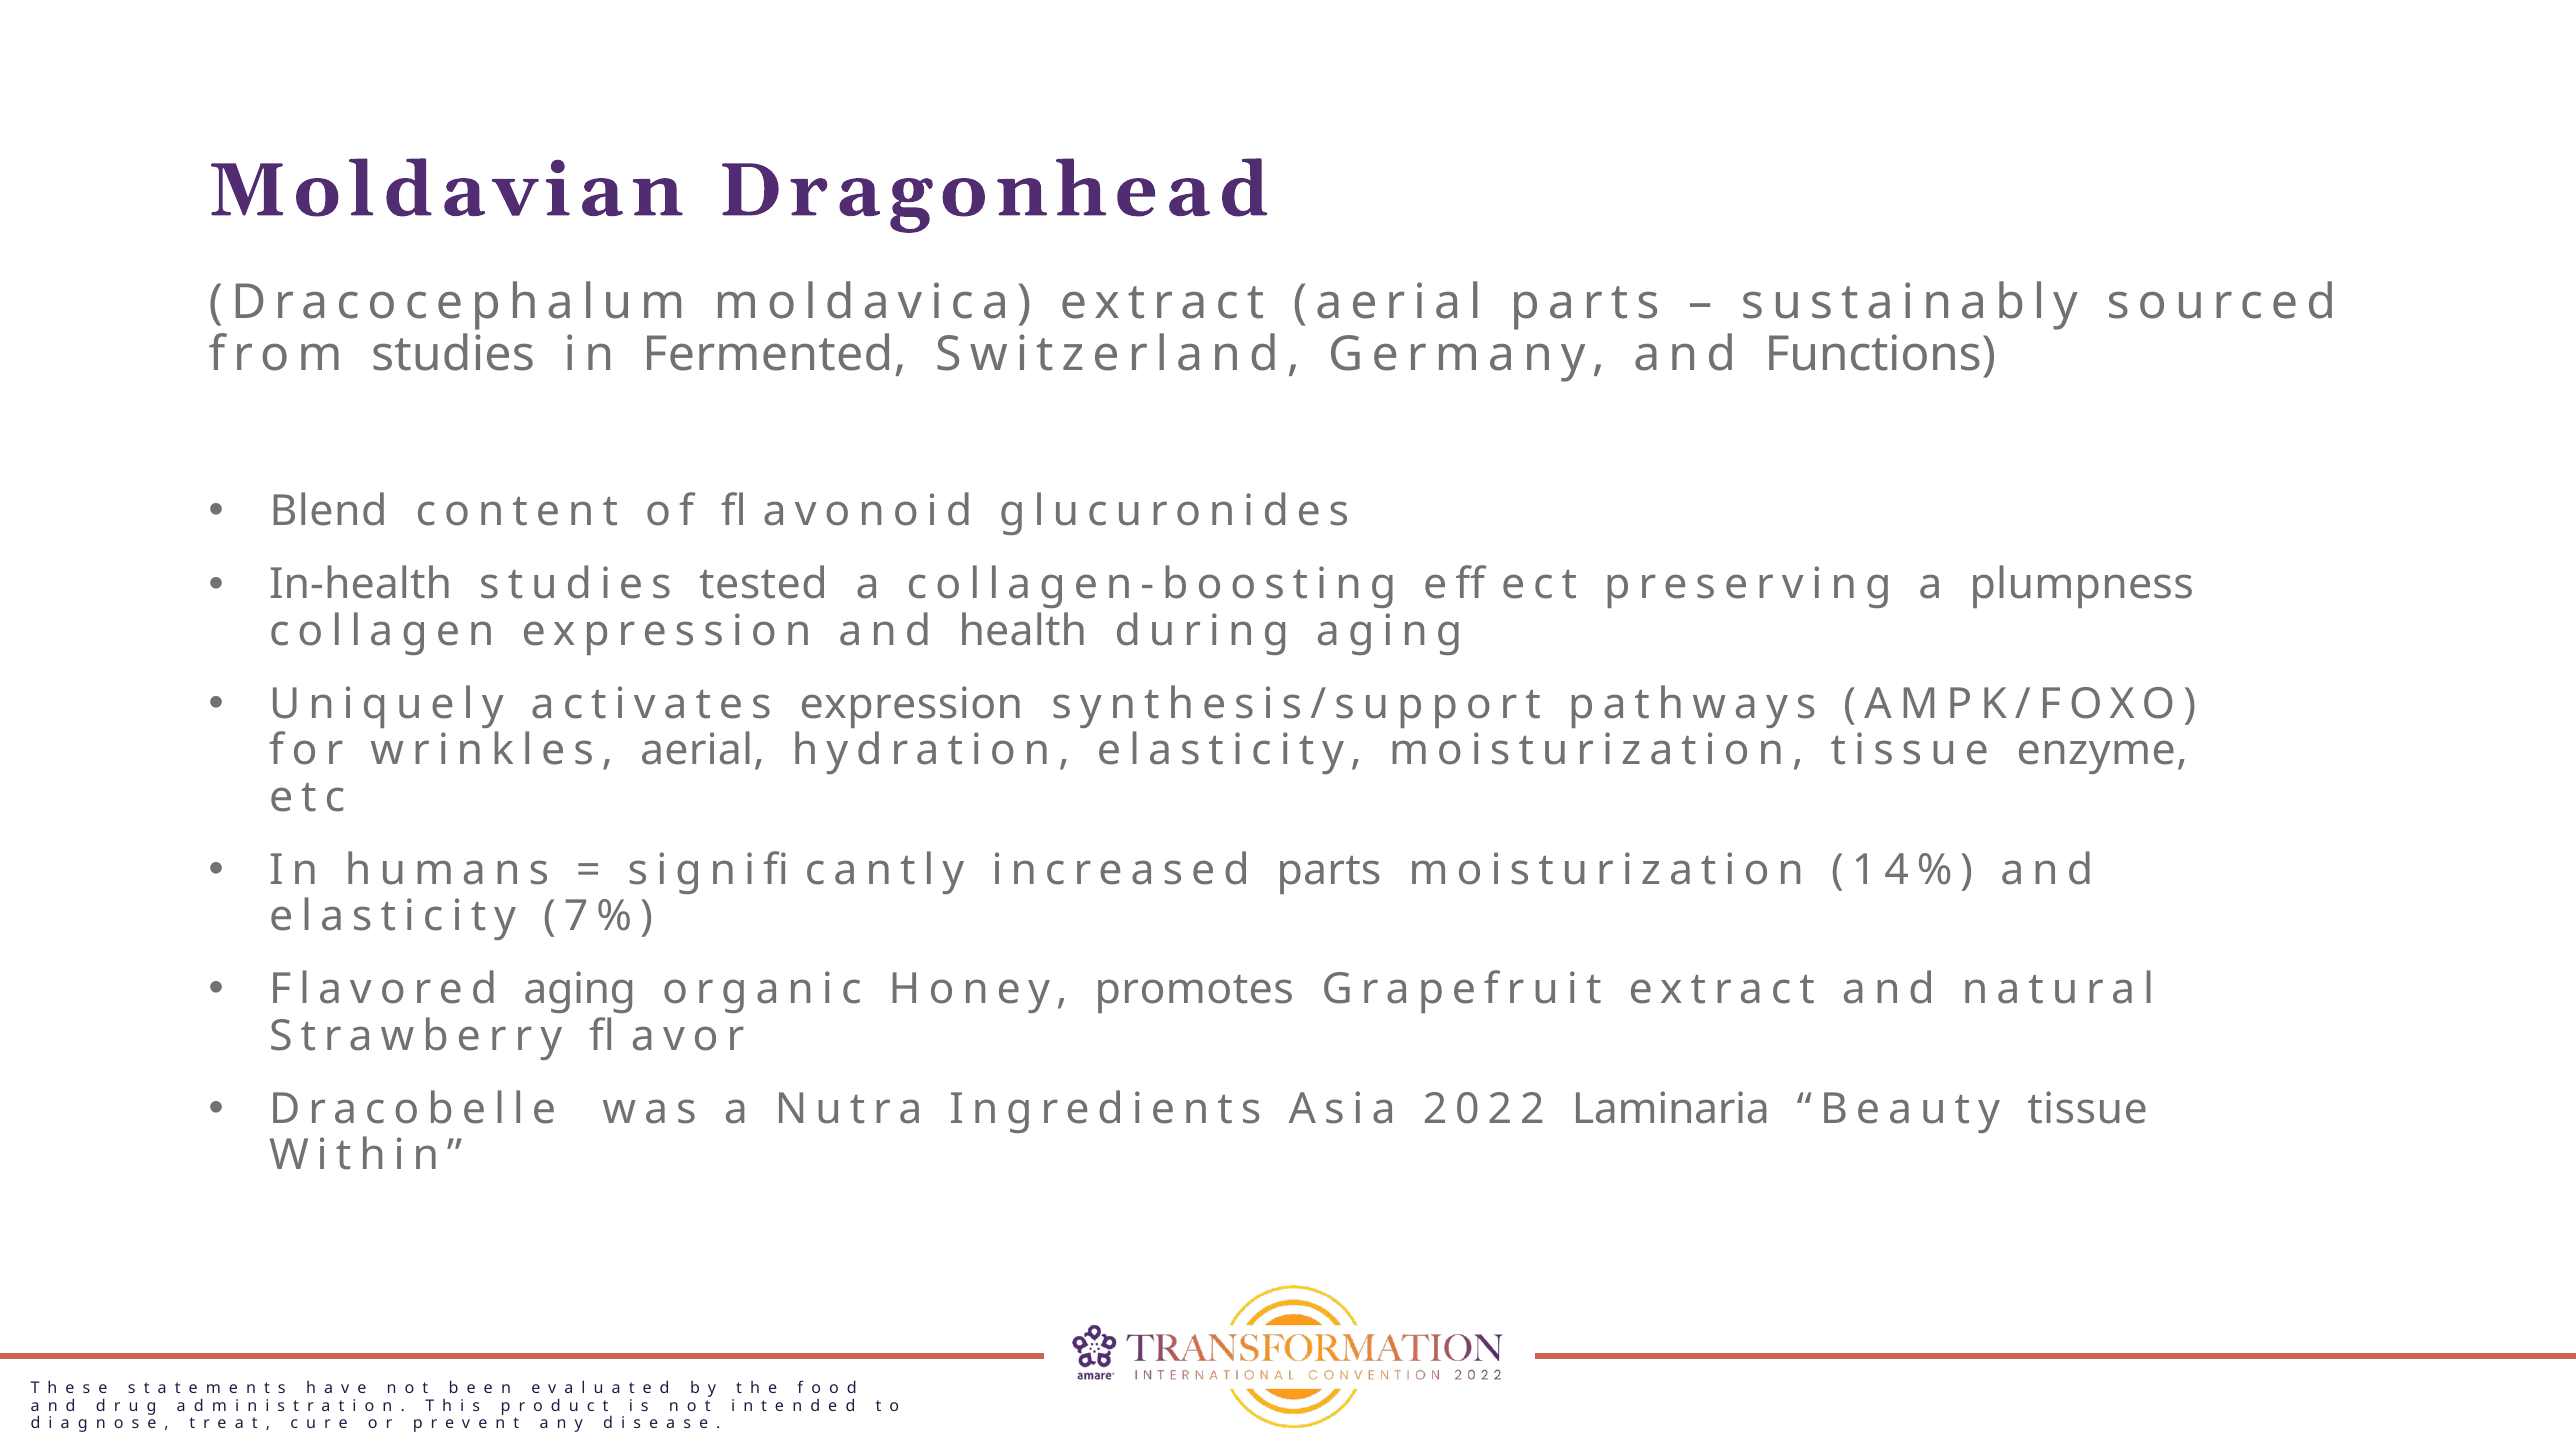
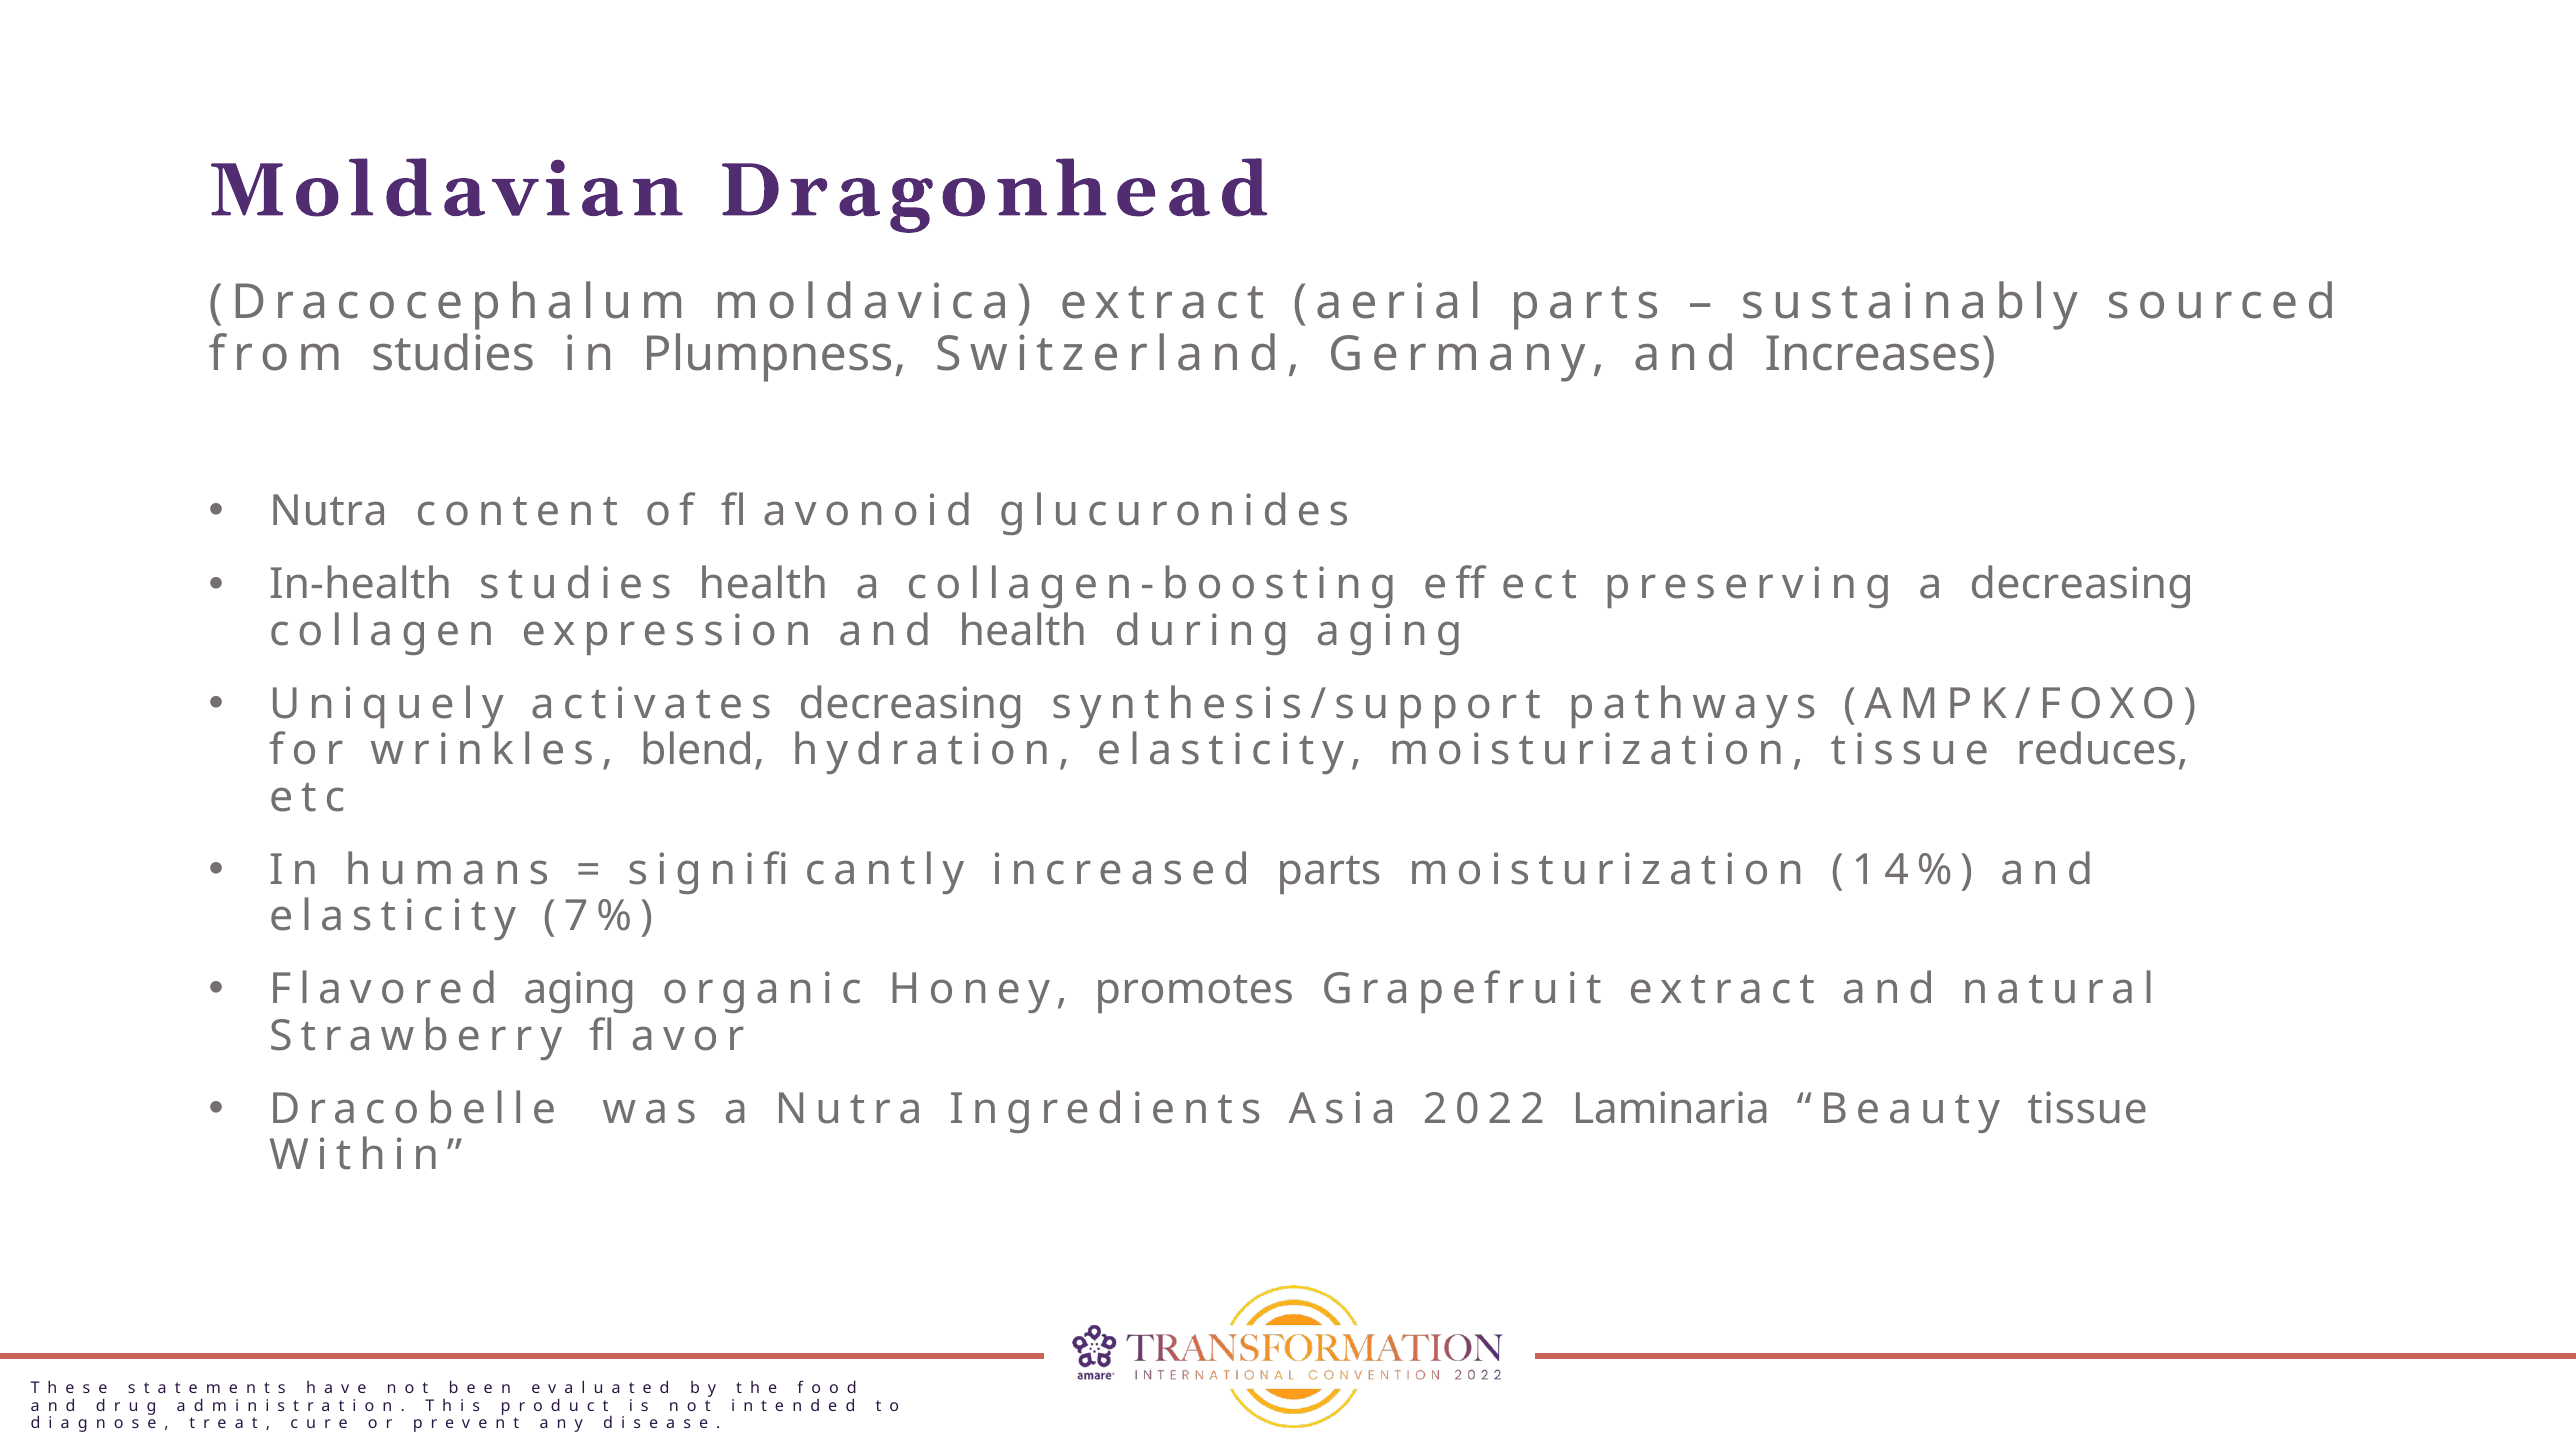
Fermented: Fermented -> Plumpness (775, 354)
Functions: Functions -> Increases (1880, 354)
Blend: Blend -> Nutra (329, 512)
studies tested: tested -> health (763, 585)
a plumpness: plumpness -> decreasing (2082, 585)
activates expression: expression -> decreasing (911, 704)
wrinkles aerial: aerial -> blend (703, 751)
enzyme: enzyme -> reduces (2102, 751)
